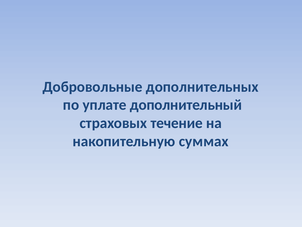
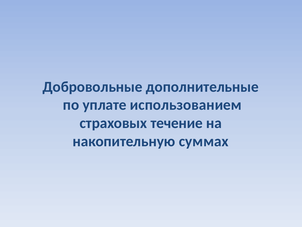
дополнительных: дополнительных -> дополнительные (202, 87)
дополнительный: дополнительный -> использованием (186, 105)
